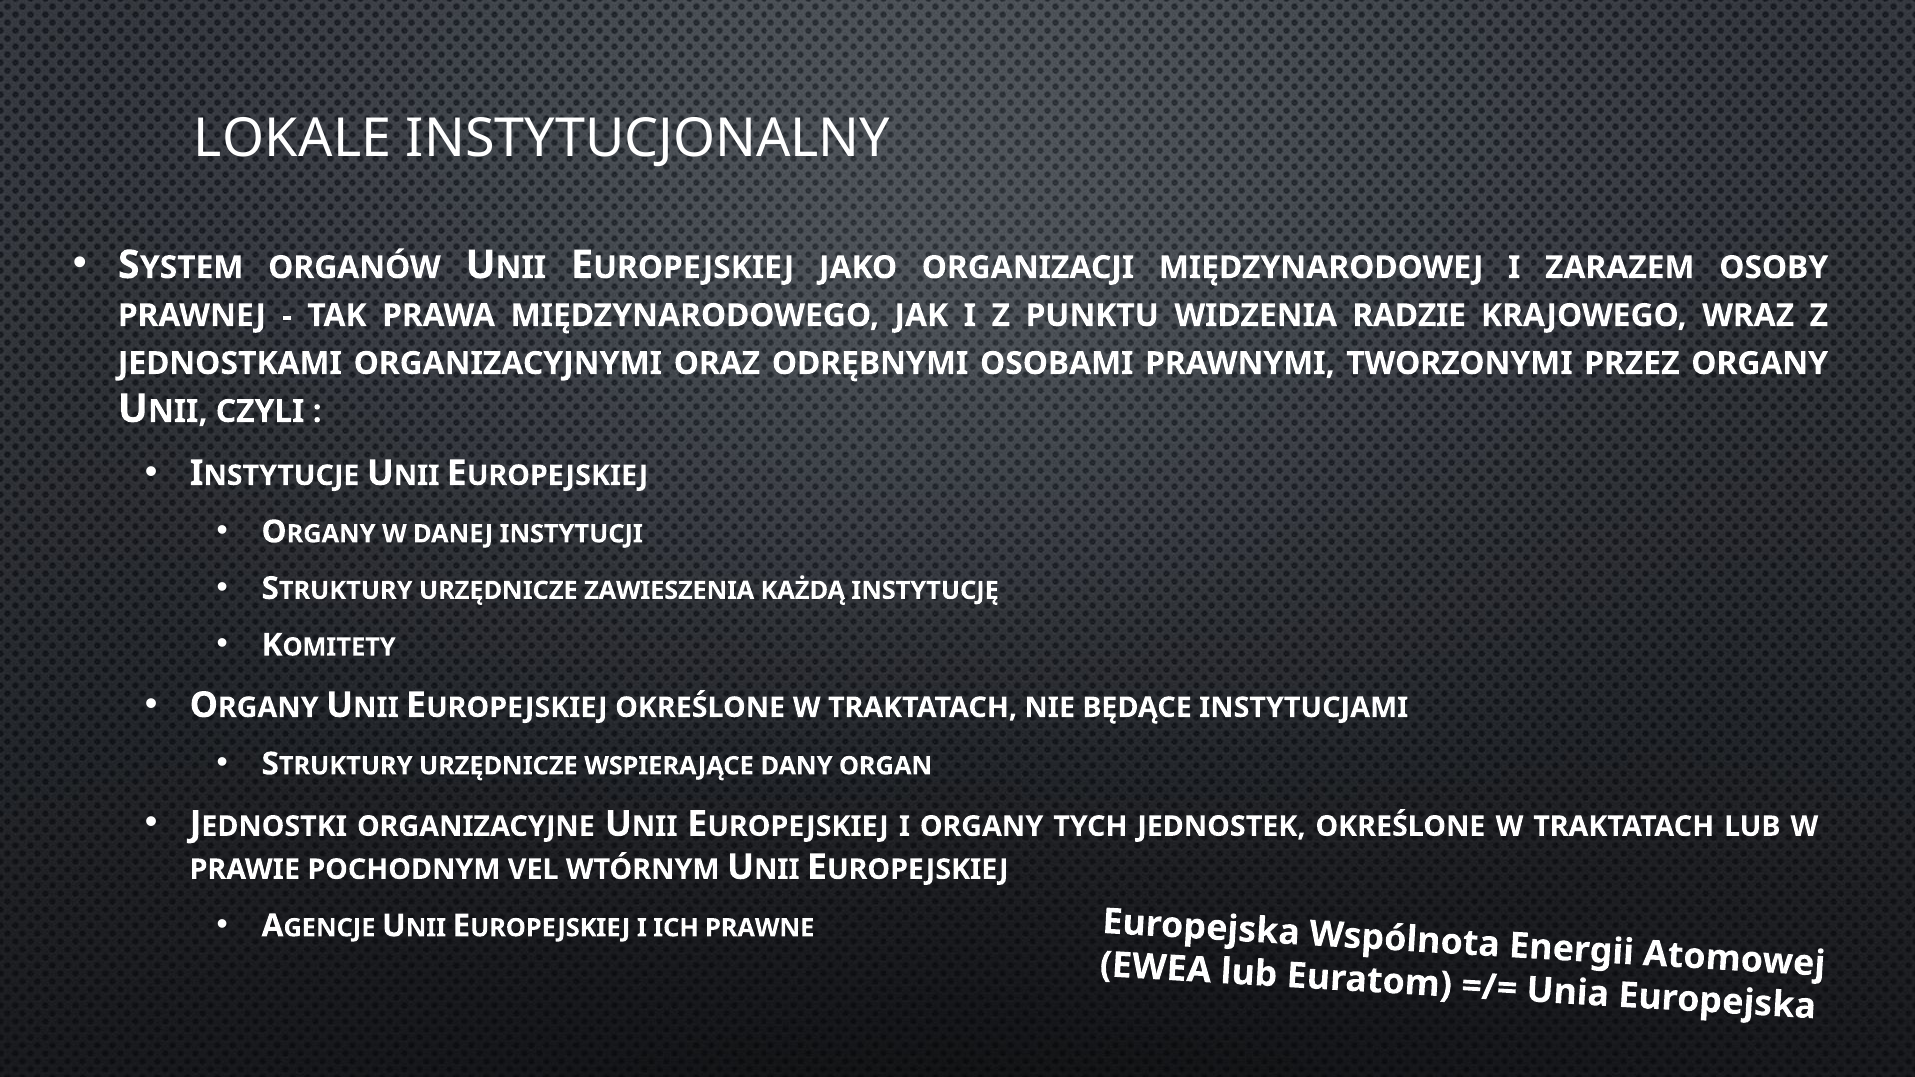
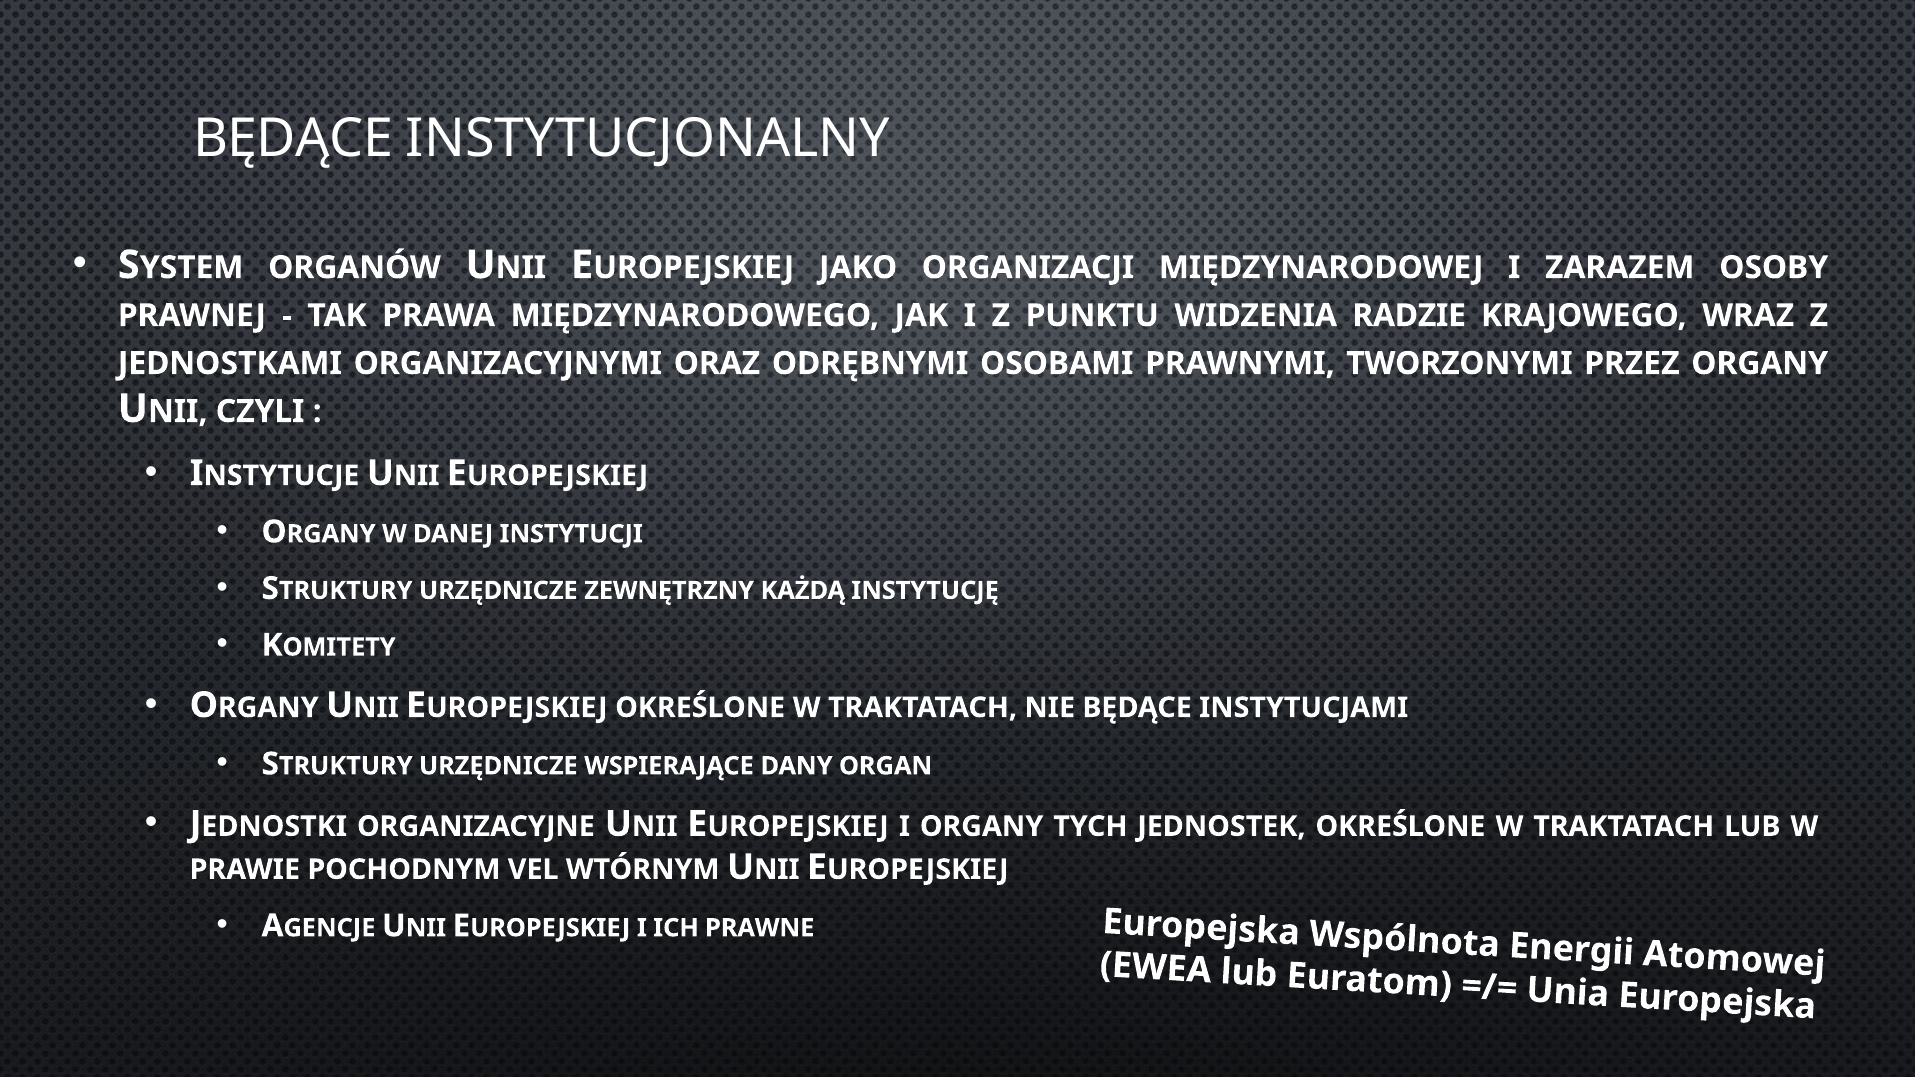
LOKALE: LOKALE -> BĘDĄCE (293, 139)
ZAWIESZENIA: ZAWIESZENIA -> ZEWNĘTRZNY (669, 591)
